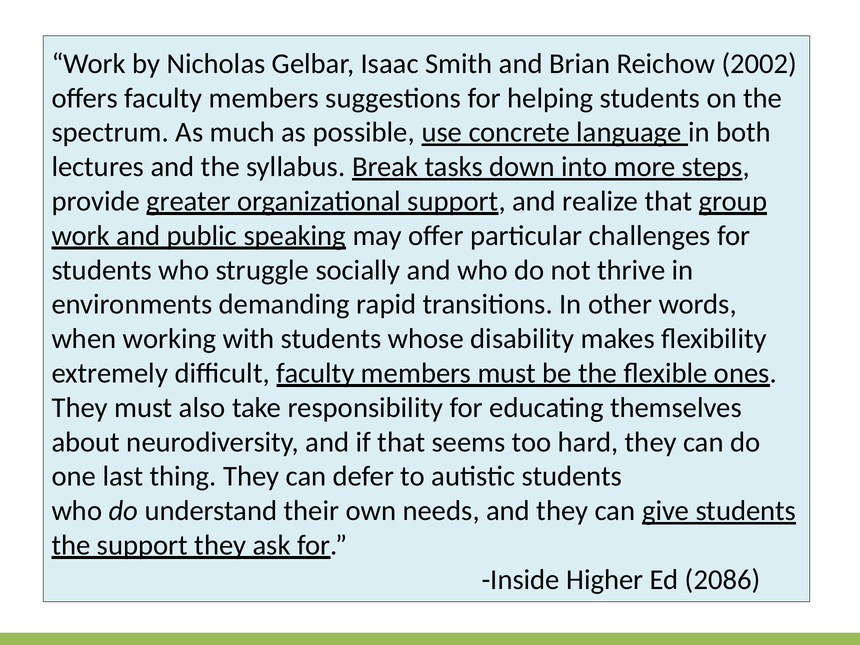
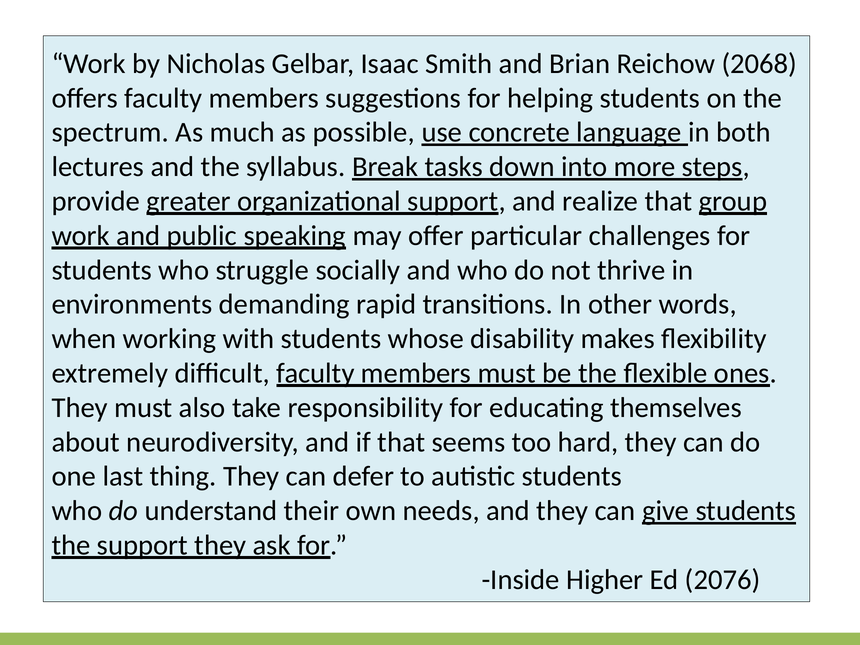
2002: 2002 -> 2068 (759, 64)
2086: 2086 -> 2076 (723, 580)
